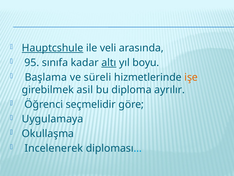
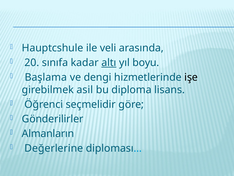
Hauptcshule underline: present -> none (53, 48)
95: 95 -> 20 (32, 62)
süreli: süreli -> dengi (98, 77)
işe colour: orange -> black (191, 77)
ayrılır: ayrılır -> lisans (170, 90)
Uygulamaya: Uygulamaya -> Gönderilirler (53, 119)
Okullaşma: Okullaşma -> Almanların (48, 133)
Incelenerek: Incelenerek -> Değerlerine (54, 148)
